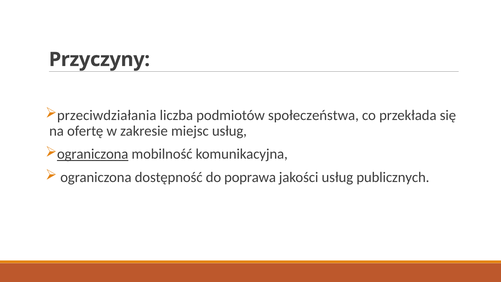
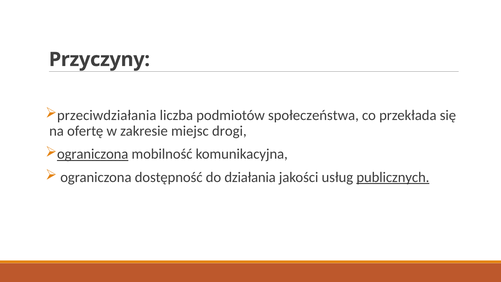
miejsc usług: usług -> drogi (229, 131)
poprawa: poprawa -> działania (250, 177)
publicznych underline: none -> present (393, 177)
